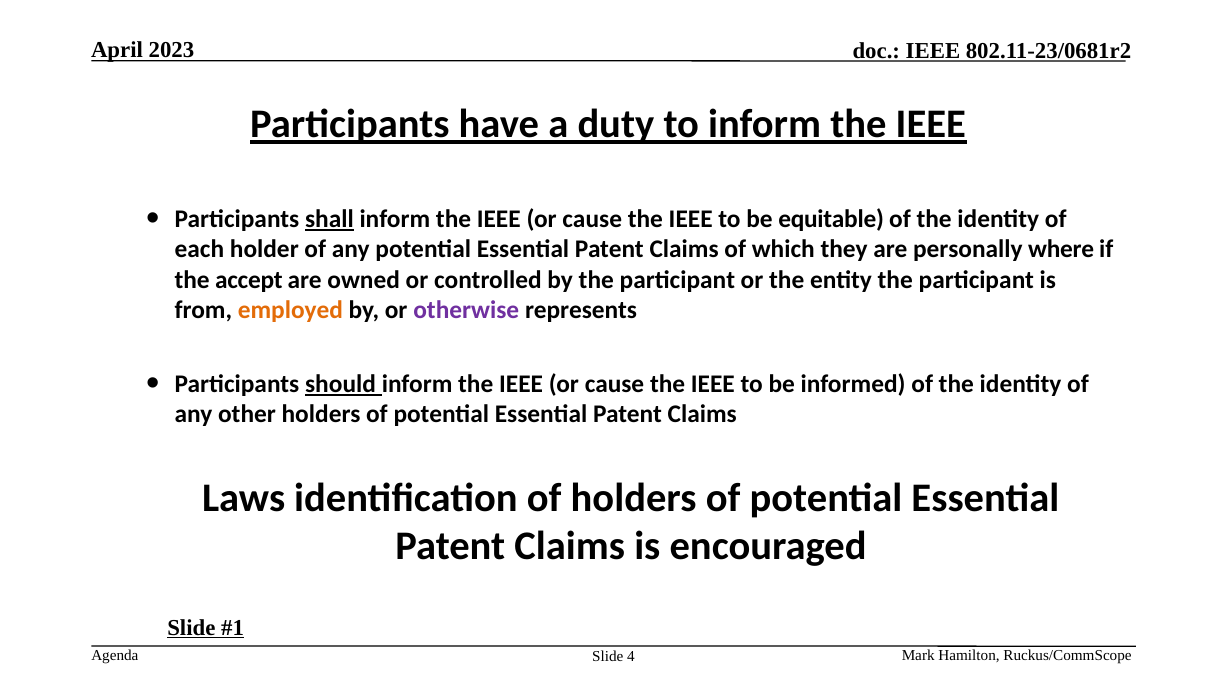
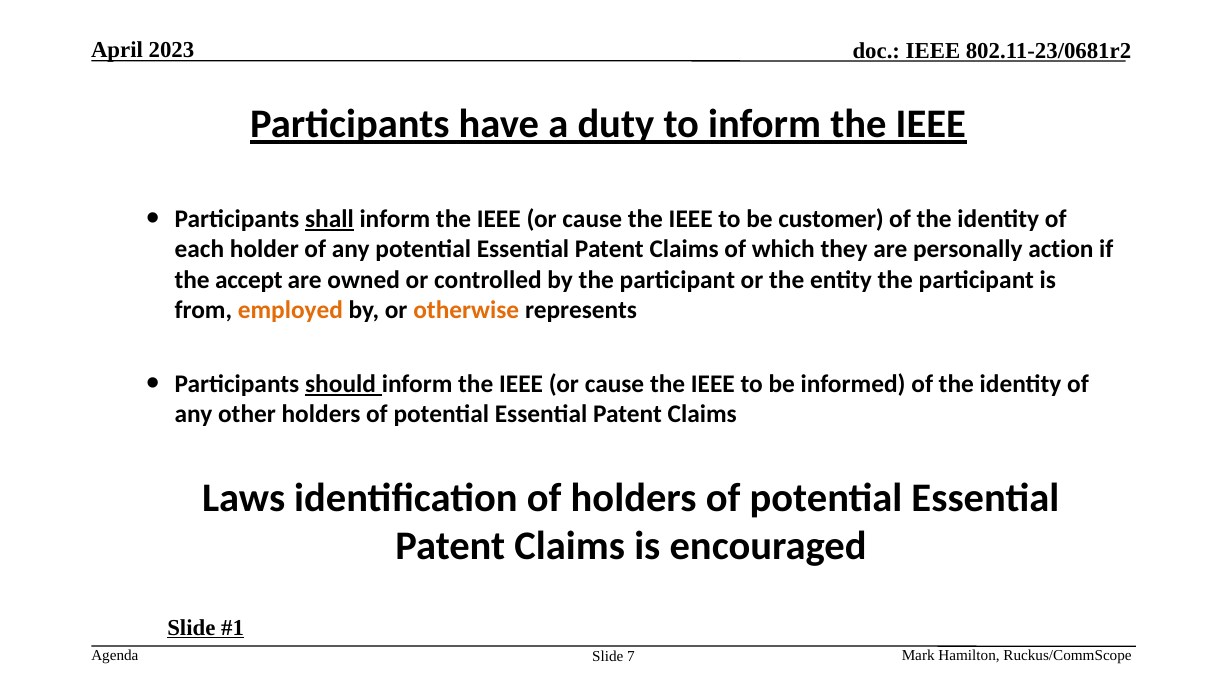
equitable: equitable -> customer (831, 219)
where: where -> action (1061, 250)
otherwise colour: purple -> orange (466, 311)
4: 4 -> 7 (631, 657)
